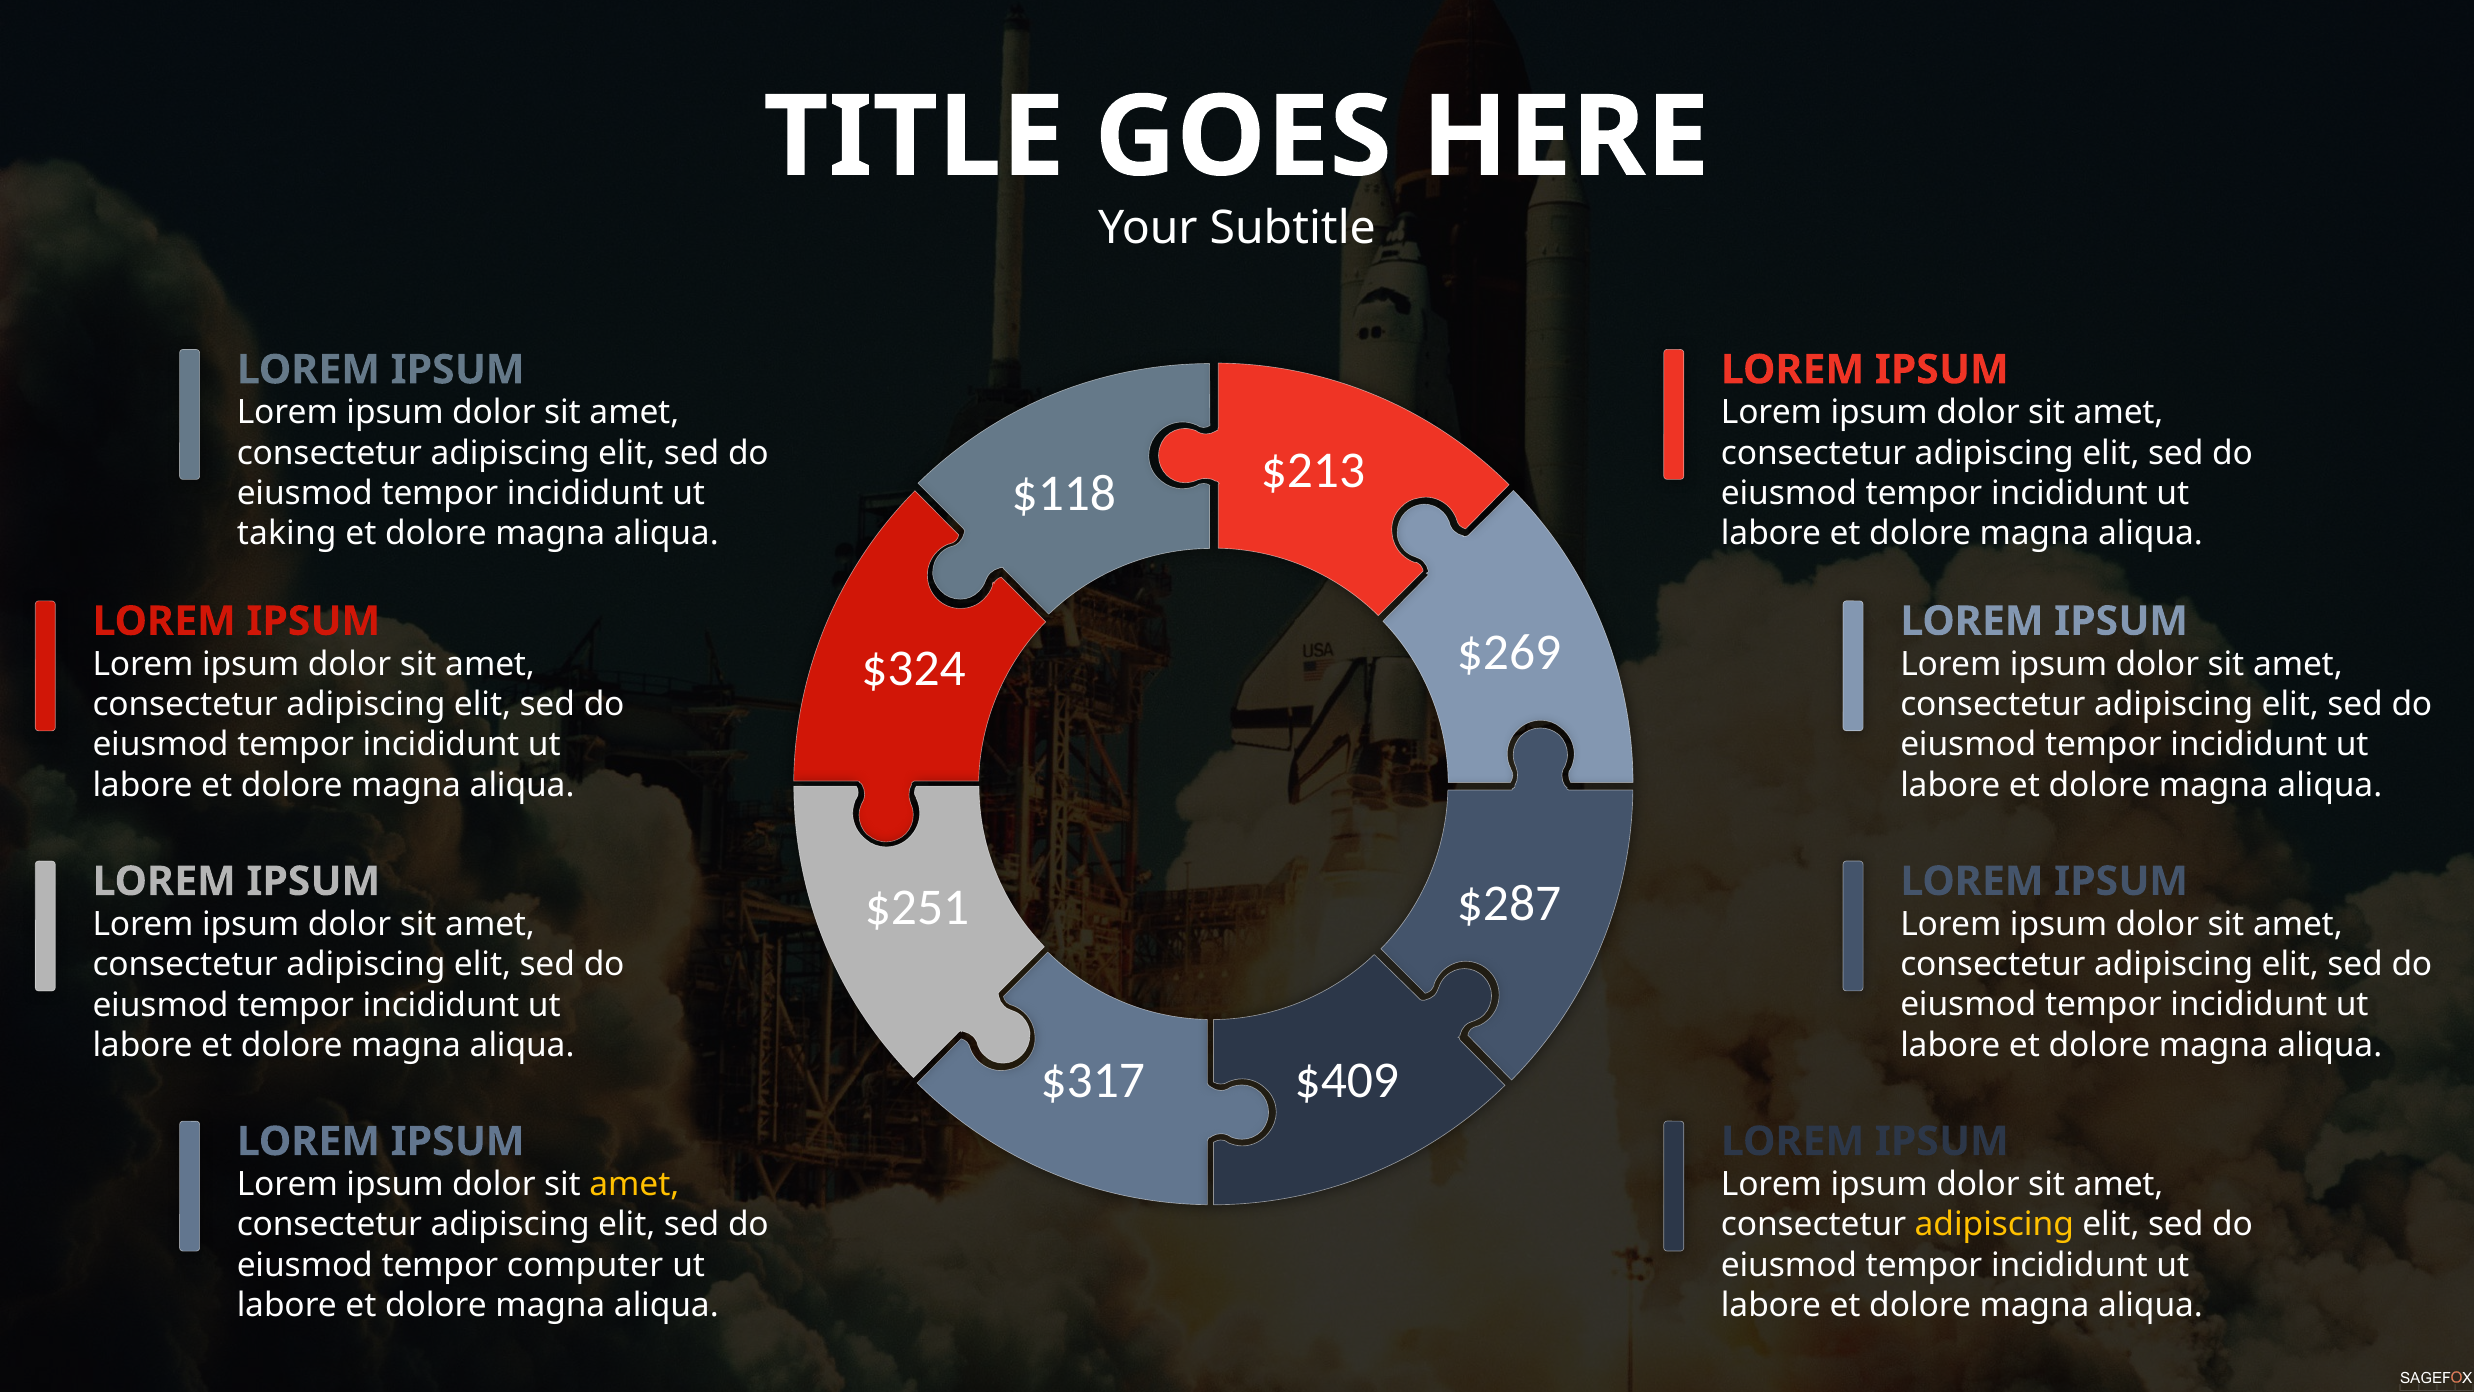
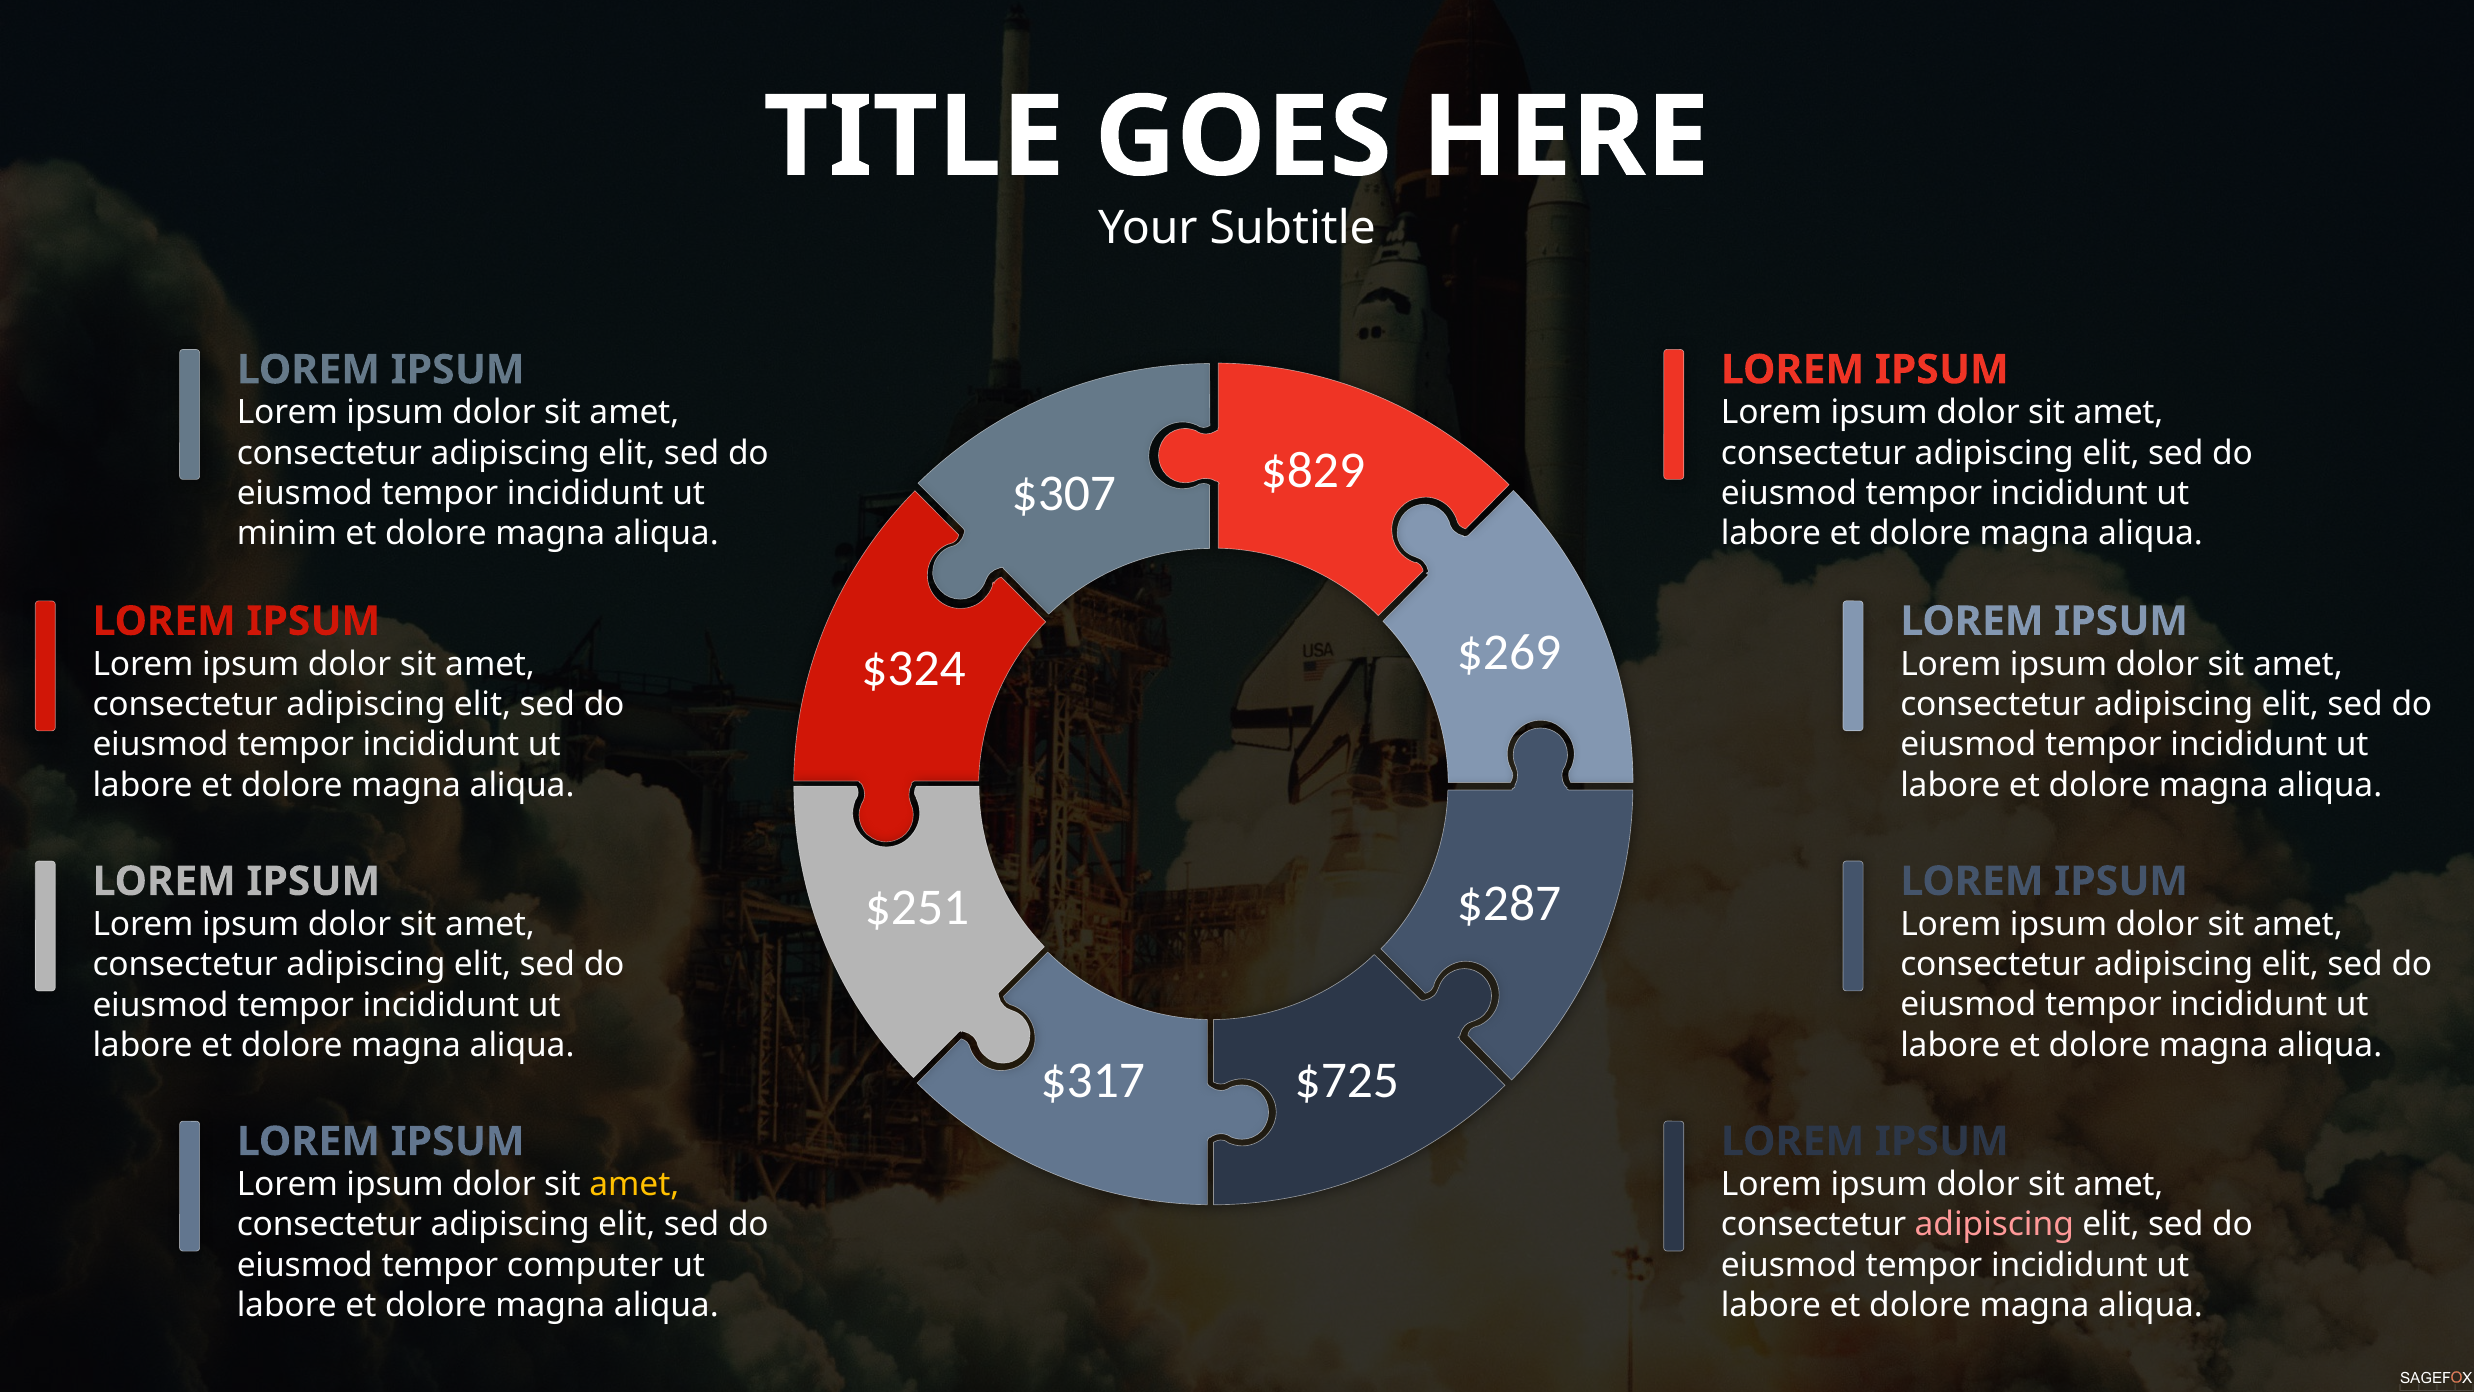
$213: $213 -> $829 (1313, 471)
$118: $118 -> $307 (1064, 494)
taking: taking -> minim (287, 533)
$409: $409 -> $725 (1347, 1080)
adipiscing colour: yellow -> pink (1994, 1224)
